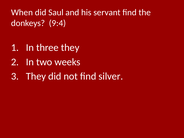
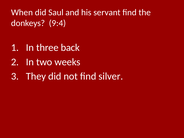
three they: they -> back (70, 48)
